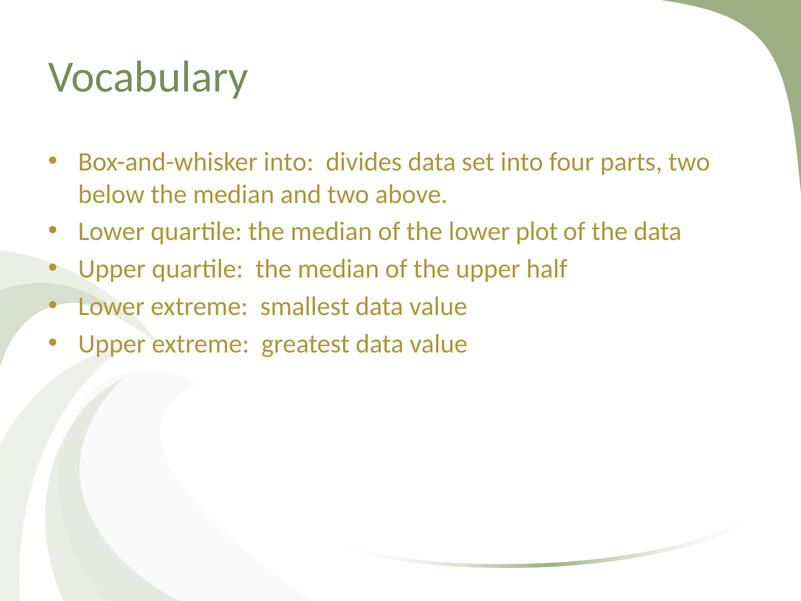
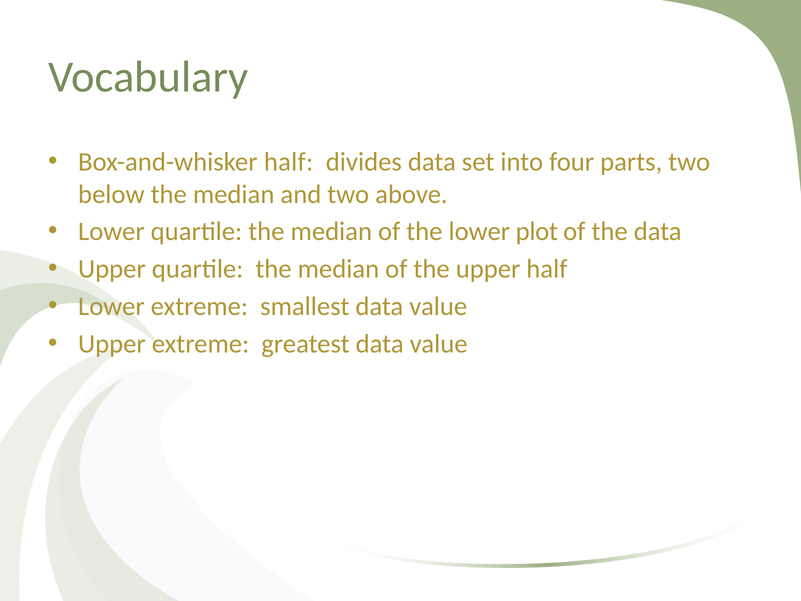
Box-and-whisker into: into -> half (289, 162)
